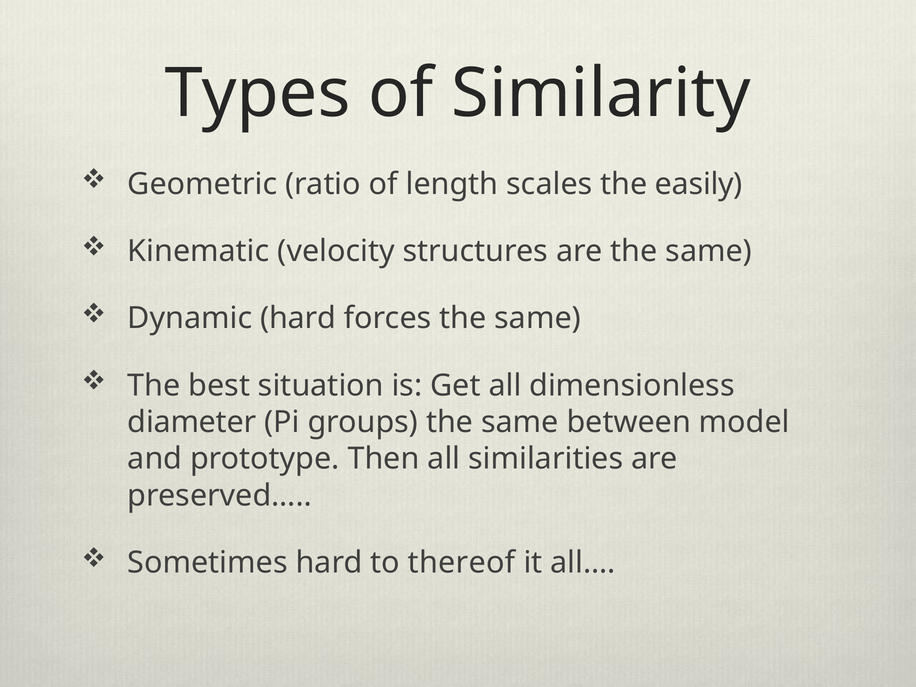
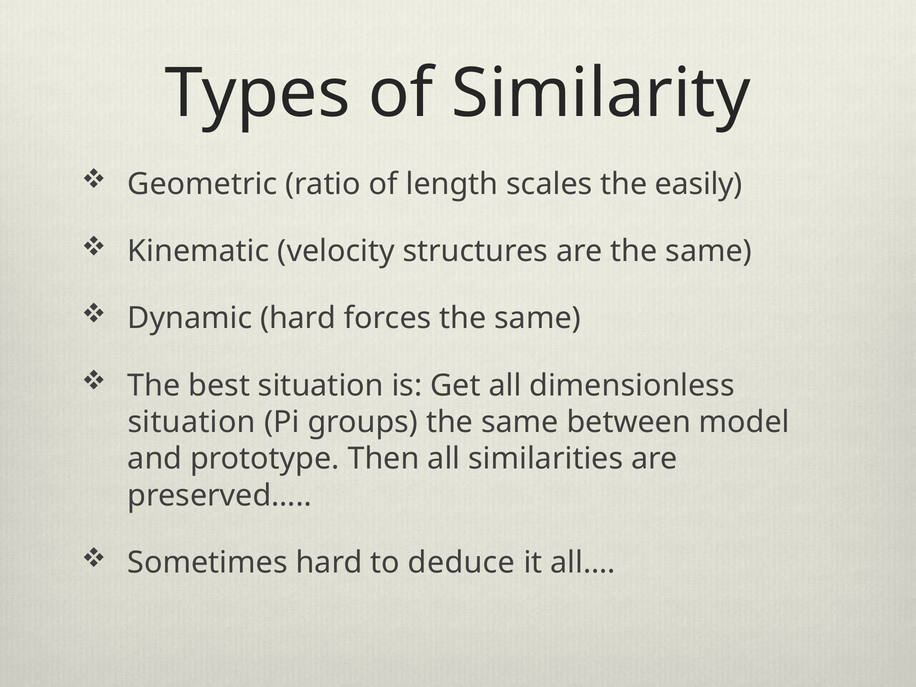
diameter: diameter -> situation (192, 422)
thereof: thereof -> deduce (461, 563)
